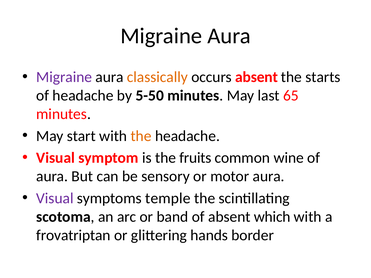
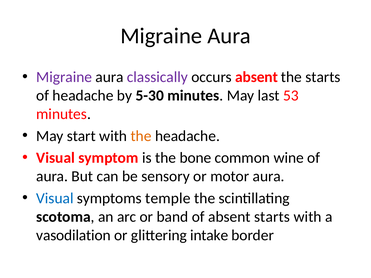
classically colour: orange -> purple (157, 77)
5-50: 5-50 -> 5-30 (150, 96)
65: 65 -> 53 (291, 96)
fruits: fruits -> bone (195, 158)
Visual colour: purple -> blue (55, 198)
absent which: which -> starts (272, 217)
frovatriptan: frovatriptan -> vasodilation (73, 235)
hands: hands -> intake (209, 235)
